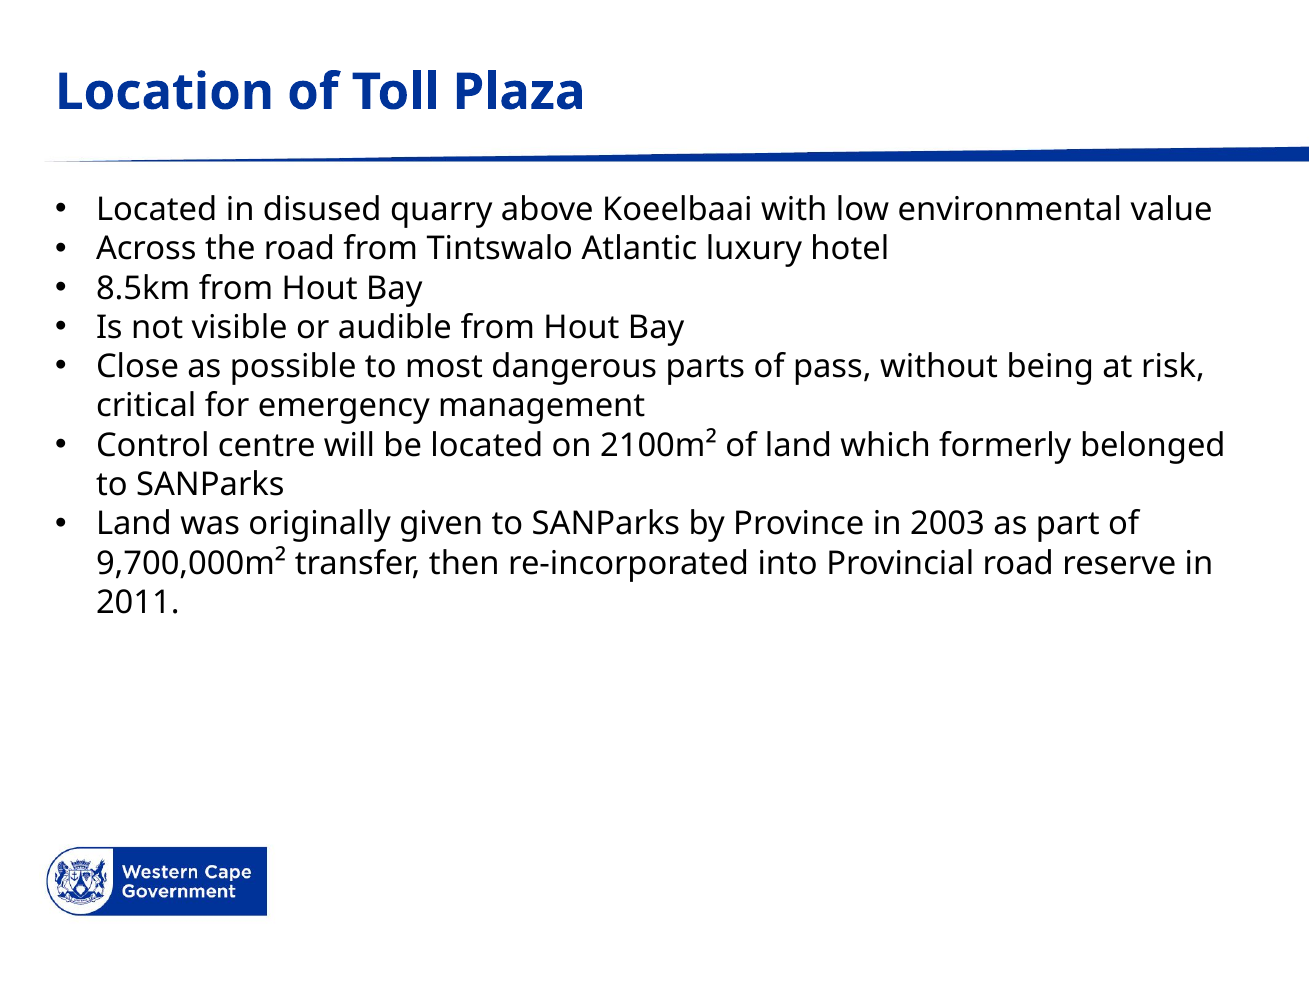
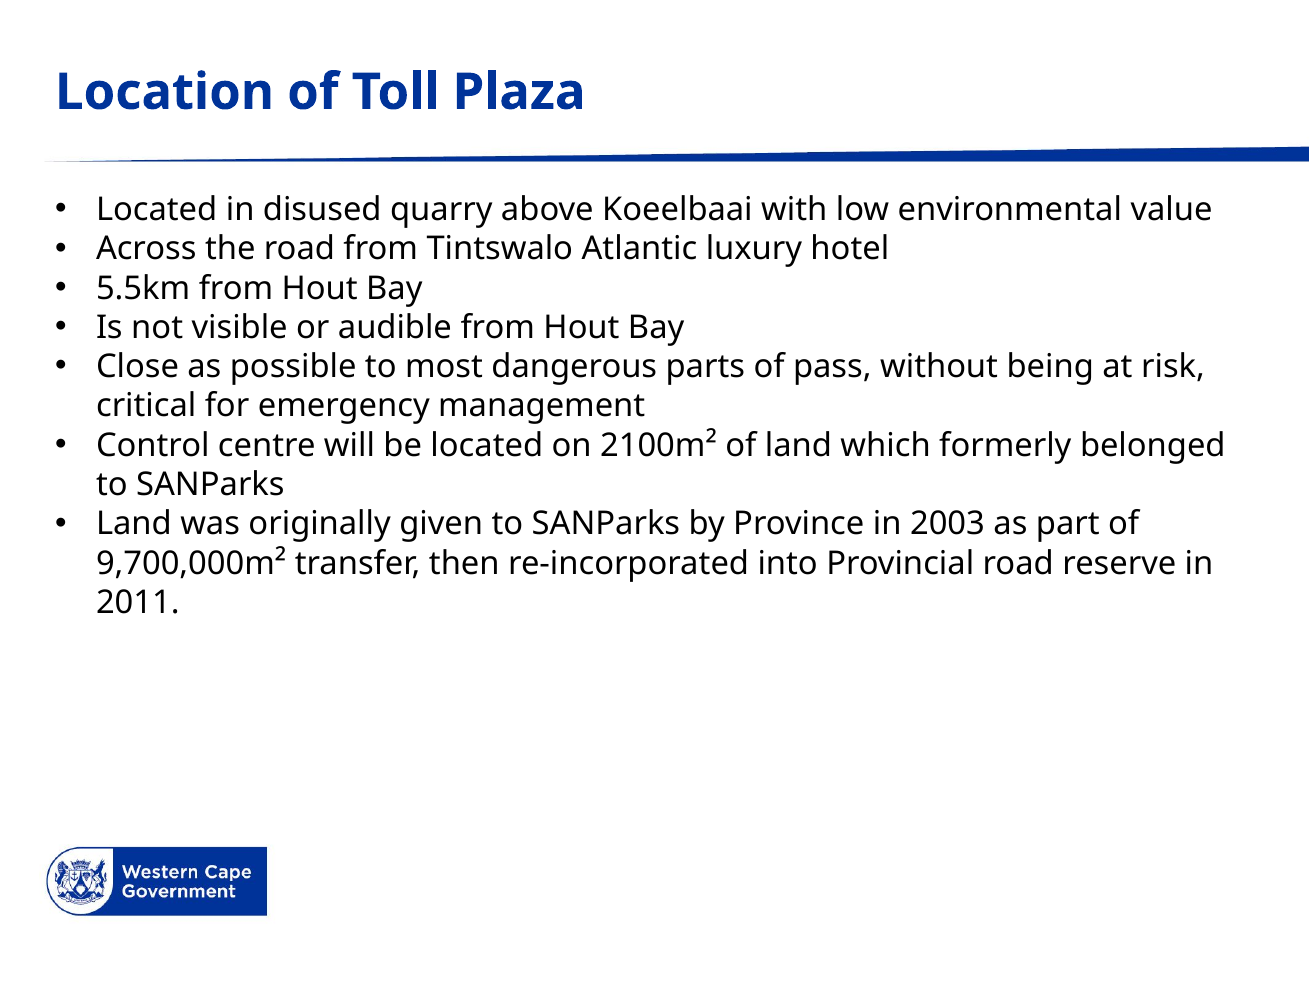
8.5km: 8.5km -> 5.5km (143, 288)
